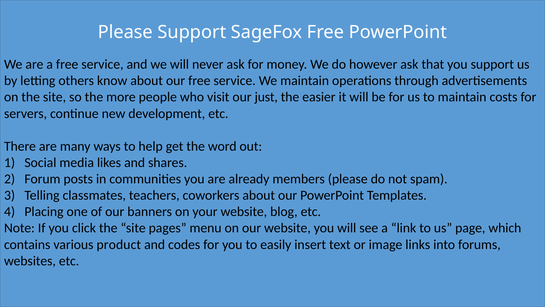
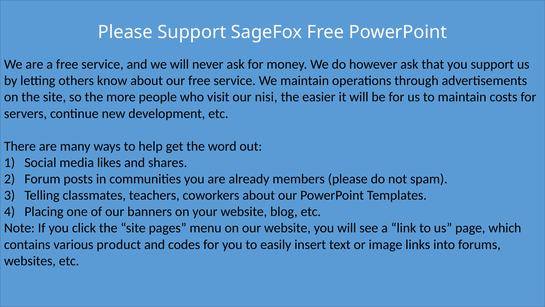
just: just -> nisi (266, 97)
